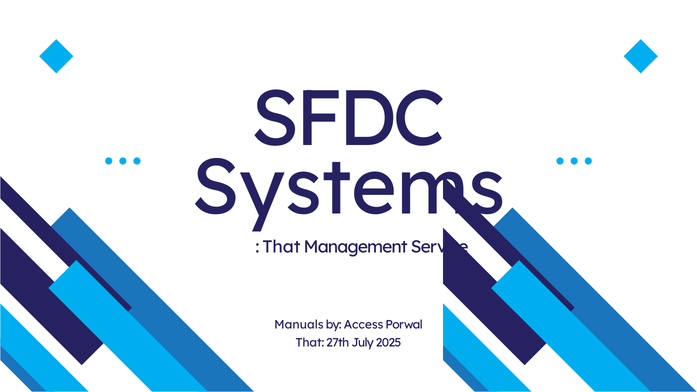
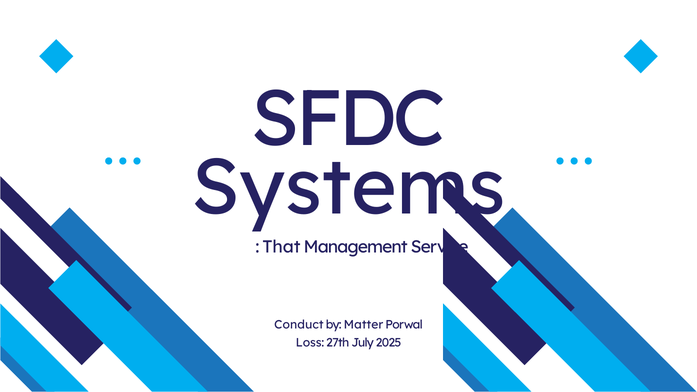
Manuals: Manuals -> Conduct (299, 325)
Access: Access -> Matter (363, 325)
That: That -> Loss (310, 343)
